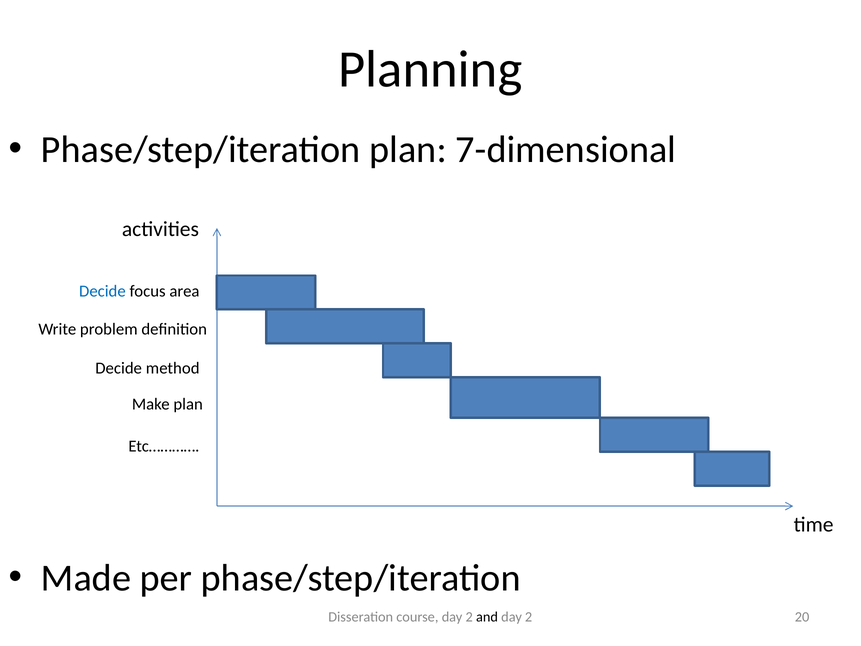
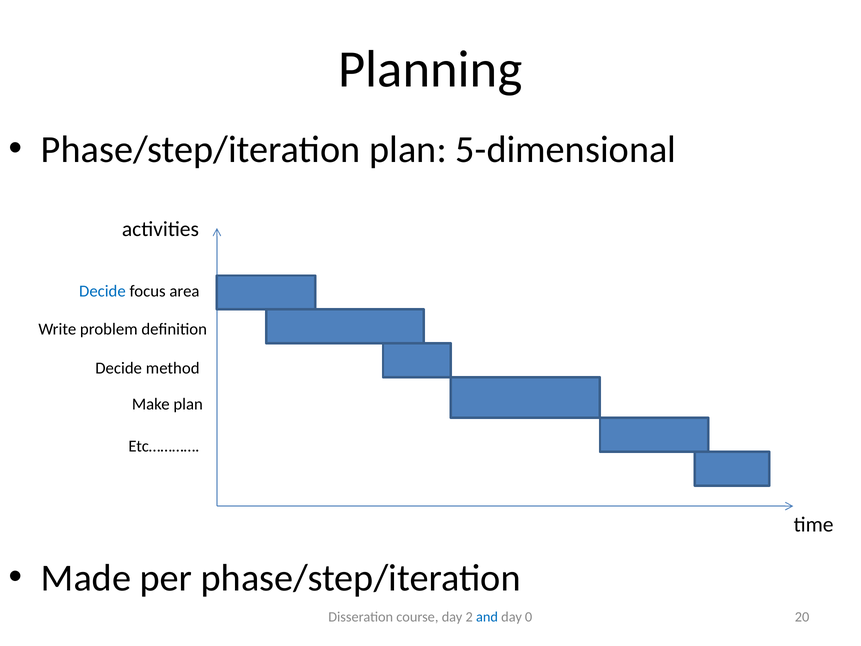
7-dimensional: 7-dimensional -> 5-dimensional (566, 149)
and colour: black -> blue (487, 617)
2: 2 -> 0 (529, 617)
